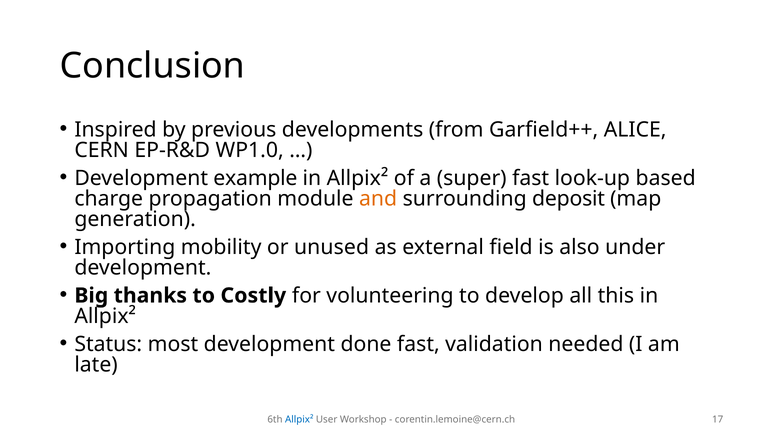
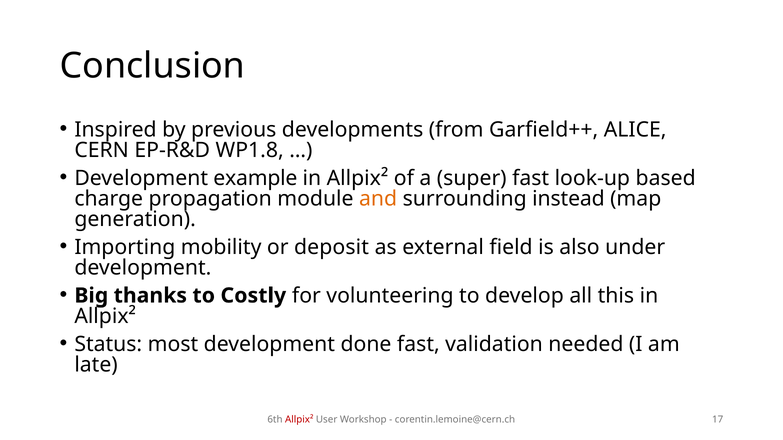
WP1.0: WP1.0 -> WP1.8 (250, 150)
deposit: deposit -> instead (569, 199)
unused: unused -> deposit (332, 247)
Allpix² colour: blue -> red (299, 420)
